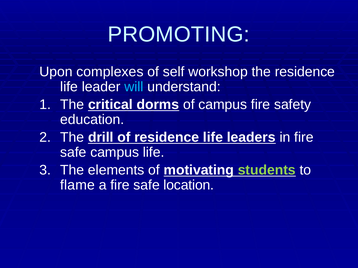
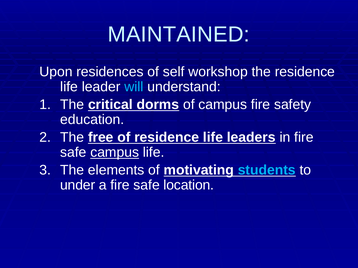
PROMOTING: PROMOTING -> MAINTAINED (179, 35)
complexes: complexes -> residences (110, 72)
drill: drill -> free (101, 138)
campus underline: none -> present (115, 153)
students colour: light green -> light blue (267, 170)
flame: flame -> under (78, 185)
